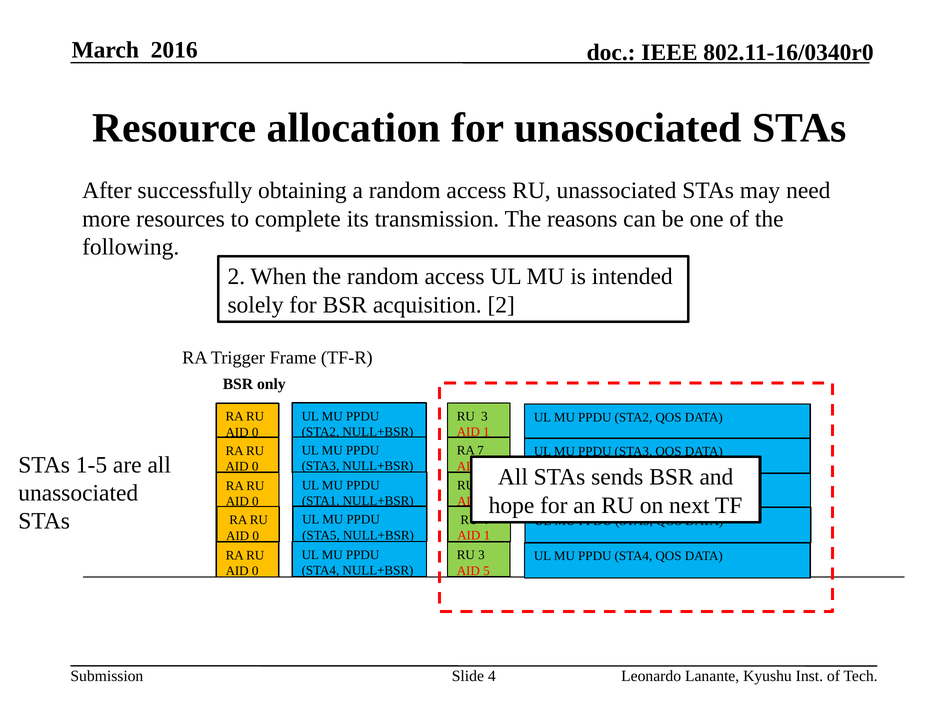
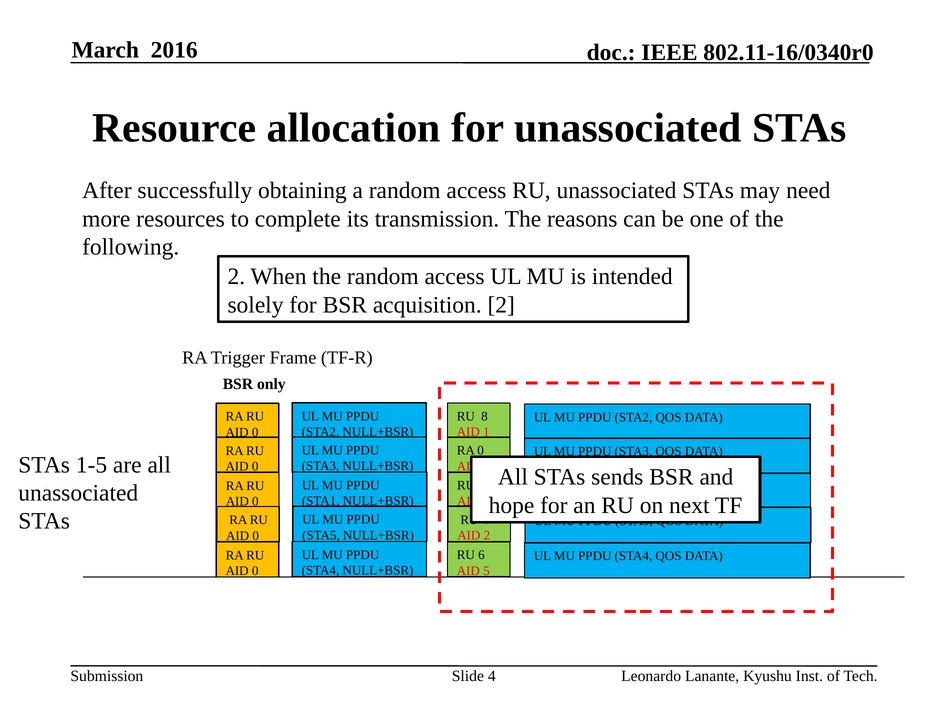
3: 3 -> 8 (485, 416)
RA 7: 7 -> 0 (481, 451)
1: 1 -> 2 (487, 535)
3: 3 -> 6 (481, 555)
